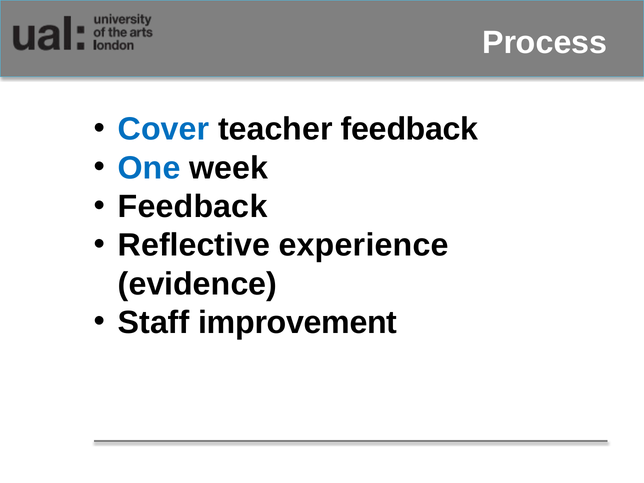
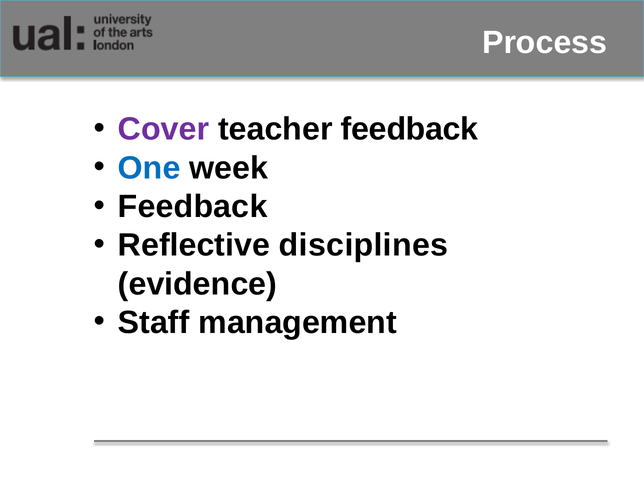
Cover colour: blue -> purple (164, 129)
experience: experience -> disciplines (364, 245)
improvement: improvement -> management (298, 323)
